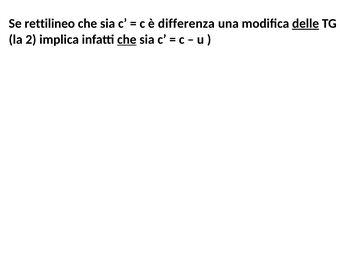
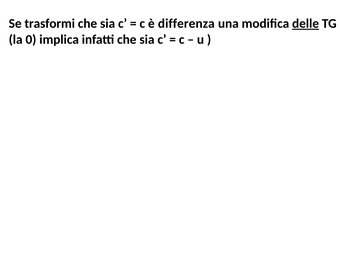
rettilineo: rettilineo -> trasformi (50, 24)
2: 2 -> 0 (31, 39)
che underline: present -> none (127, 39)
